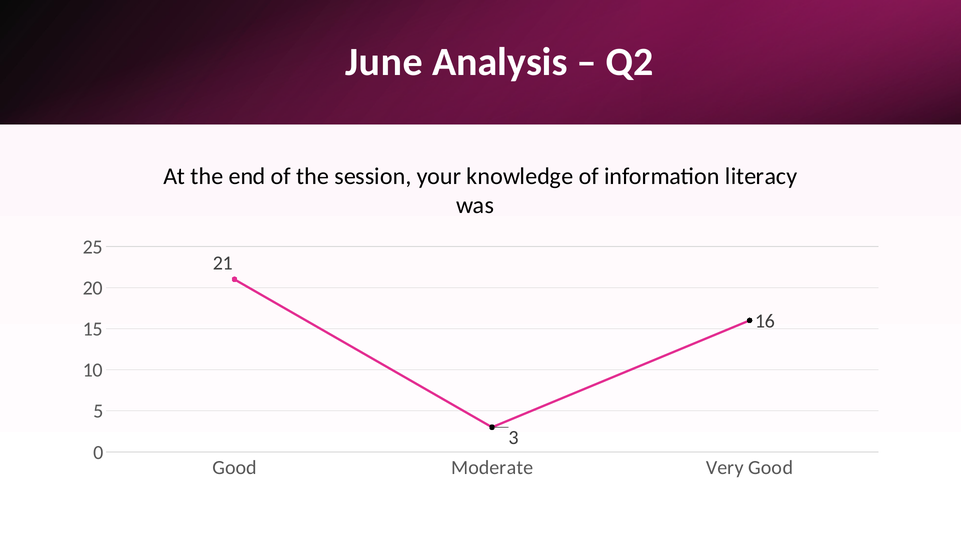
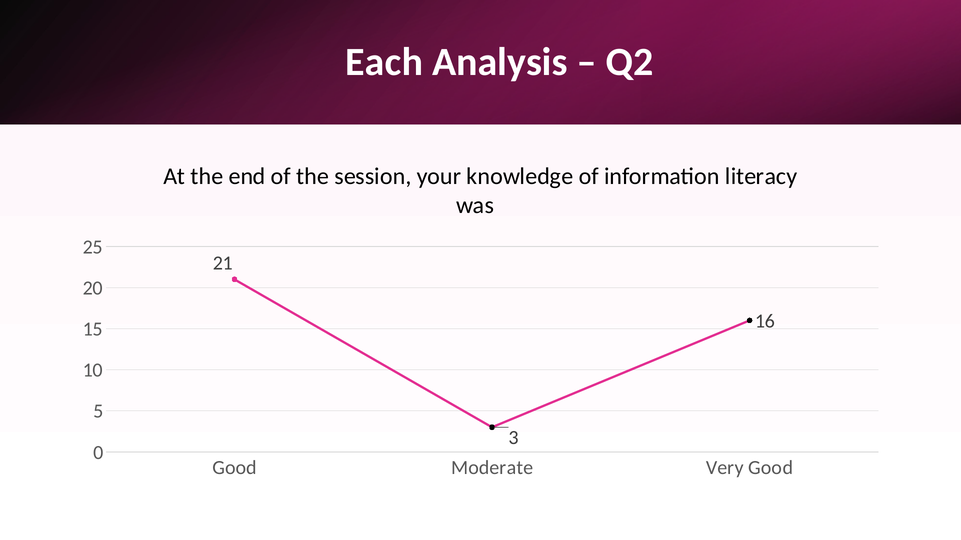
June: June -> Each (384, 62)
